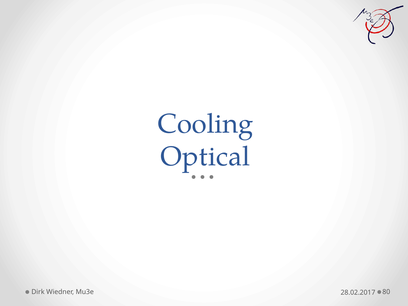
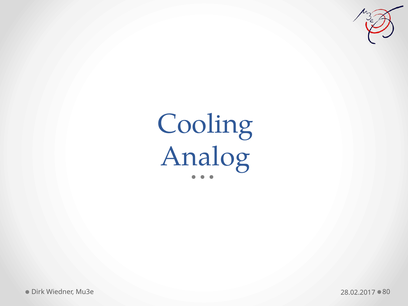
Optical: Optical -> Analog (205, 157)
